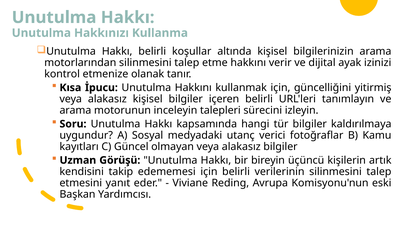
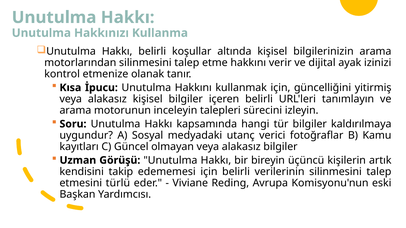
yanıt: yanıt -> türlü (118, 183)
